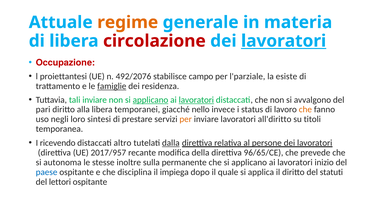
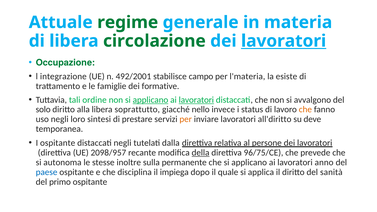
regime colour: orange -> green (128, 22)
circolazione colour: red -> green (154, 41)
Occupazione colour: red -> green (65, 63)
proiettantesi: proiettantesi -> integrazione (63, 76)
492/2076: 492/2076 -> 492/2001 (133, 76)
l'parziale: l'parziale -> l'materia (247, 76)
famiglie underline: present -> none (112, 86)
residenza: residenza -> formative (160, 86)
tali inviare: inviare -> ordine (95, 100)
pari: pari -> solo (43, 110)
temporanei: temporanei -> soprattutto (137, 110)
titoli: titoli -> deve (312, 119)
I ricevendo: ricevendo -> ospitante (58, 143)
distaccati altro: altro -> negli (123, 143)
dalla underline: present -> none (171, 143)
2017/957: 2017/957 -> 2098/957 (108, 153)
della underline: none -> present (201, 153)
96/65/CE: 96/65/CE -> 96/75/CE (264, 153)
inizio: inizio -> anno (324, 162)
statuti: statuti -> sanità (331, 172)
lettori: lettori -> primo (60, 182)
